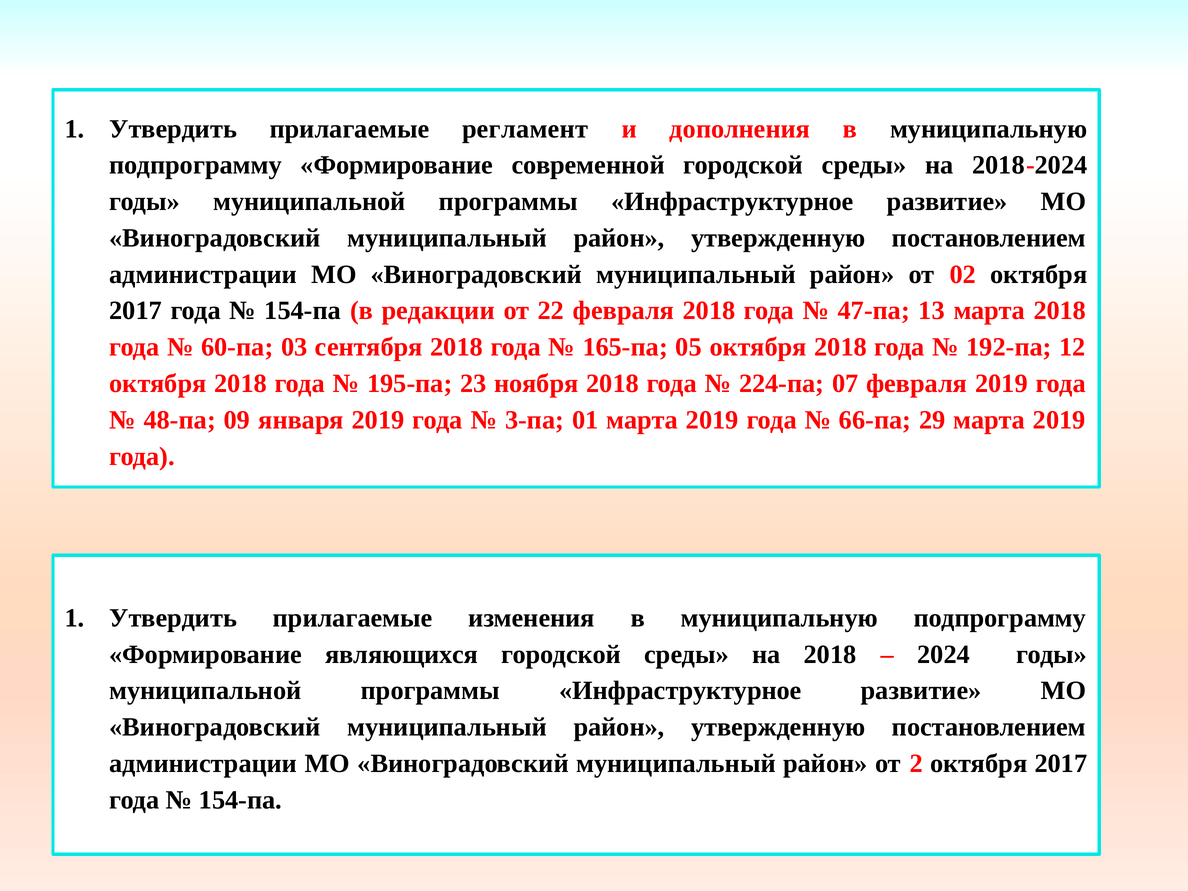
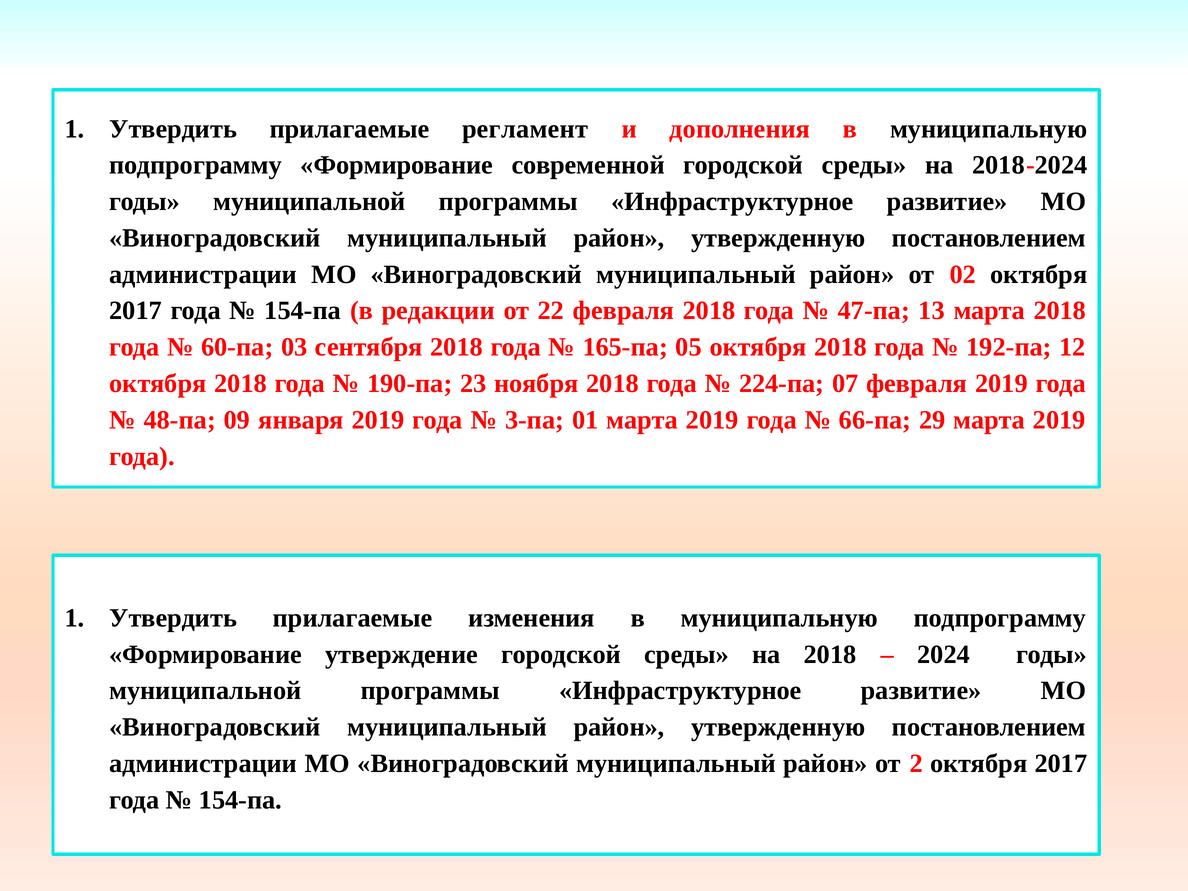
195-па: 195-па -> 190-па (410, 384)
являющихся: являющихся -> утверждение (402, 654)
